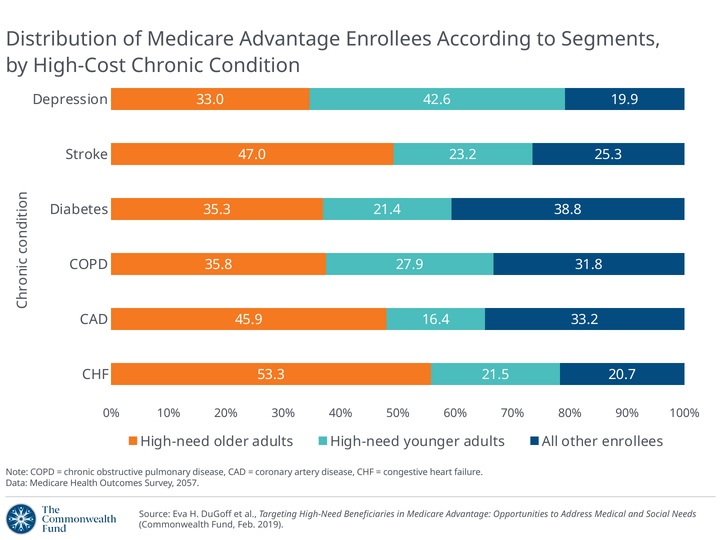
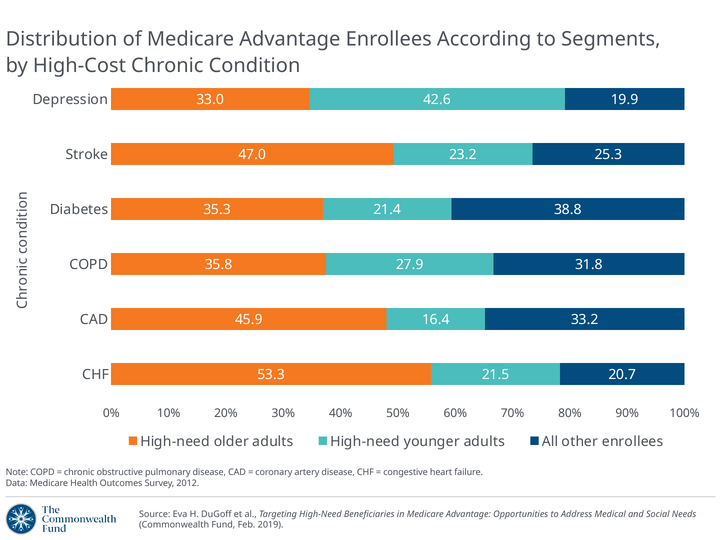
2057: 2057 -> 2012 (188, 484)
